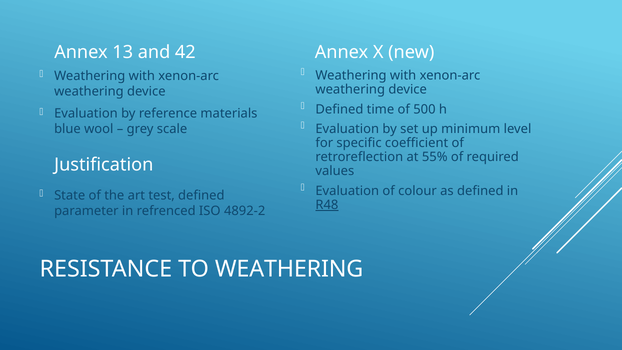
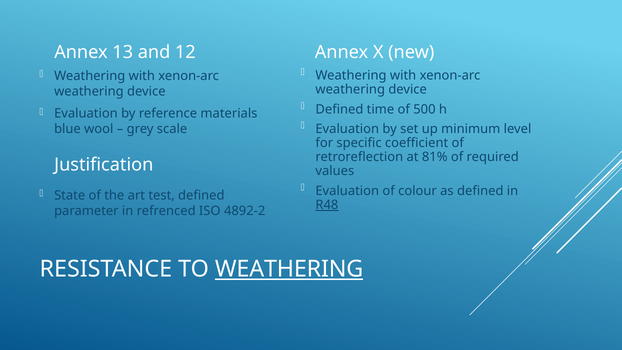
42: 42 -> 12 (185, 52)
55%: 55% -> 81% (435, 157)
WEATHERING underline: none -> present (289, 269)
